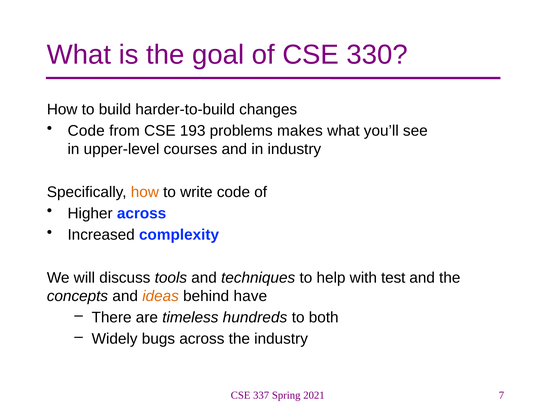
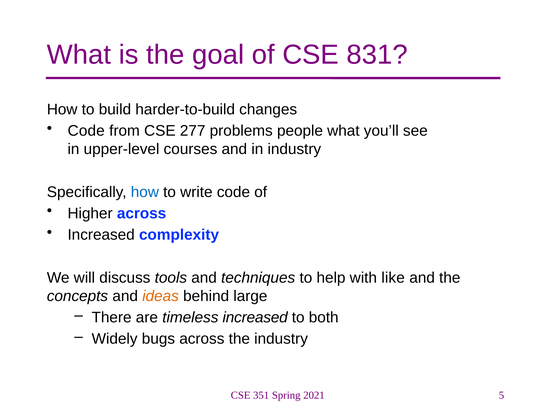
330: 330 -> 831 (377, 55)
193: 193 -> 277 (193, 131)
makes: makes -> people (300, 131)
how colour: orange -> blue (145, 192)
test: test -> like (393, 278)
have: have -> large (250, 296)
timeless hundreds: hundreds -> increased (255, 318)
337: 337 -> 351 (261, 396)
7: 7 -> 5 (502, 396)
